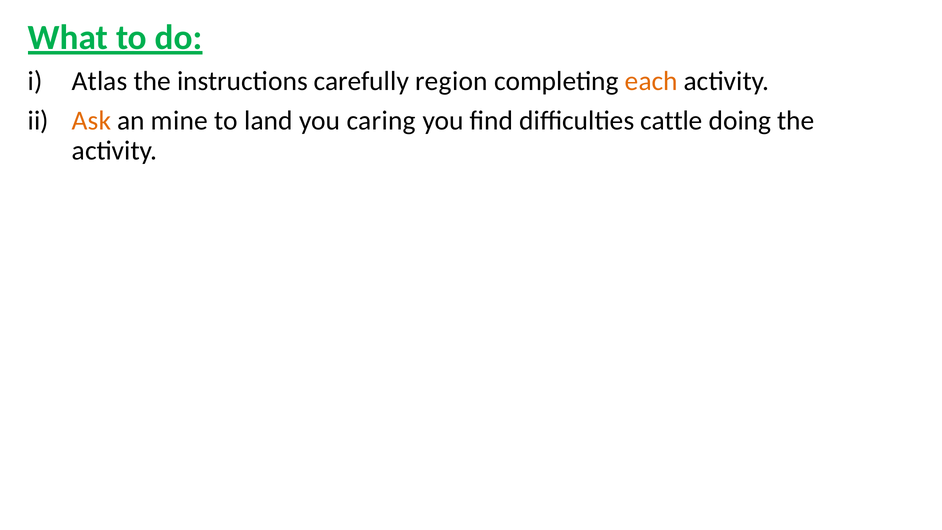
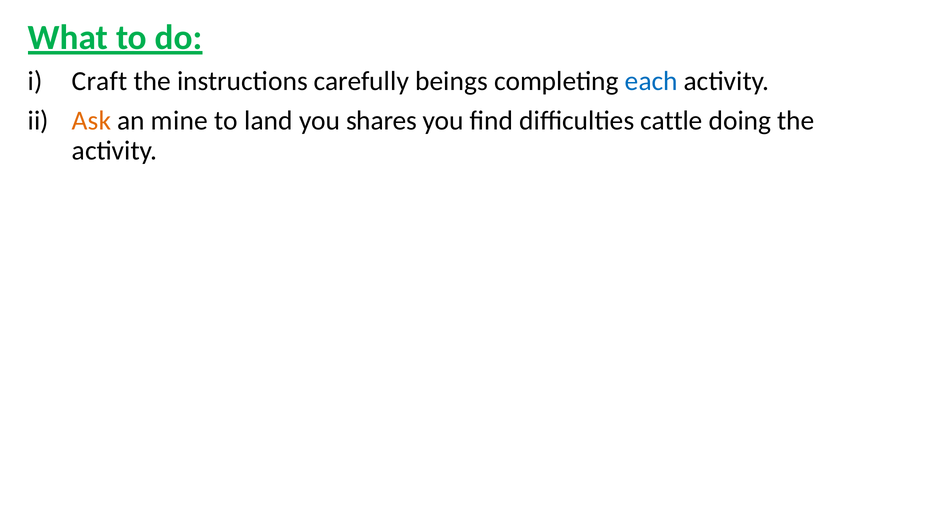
Atlas: Atlas -> Craft (100, 81)
region: region -> beings (452, 81)
each colour: orange -> blue (651, 81)
caring: caring -> shares (381, 121)
